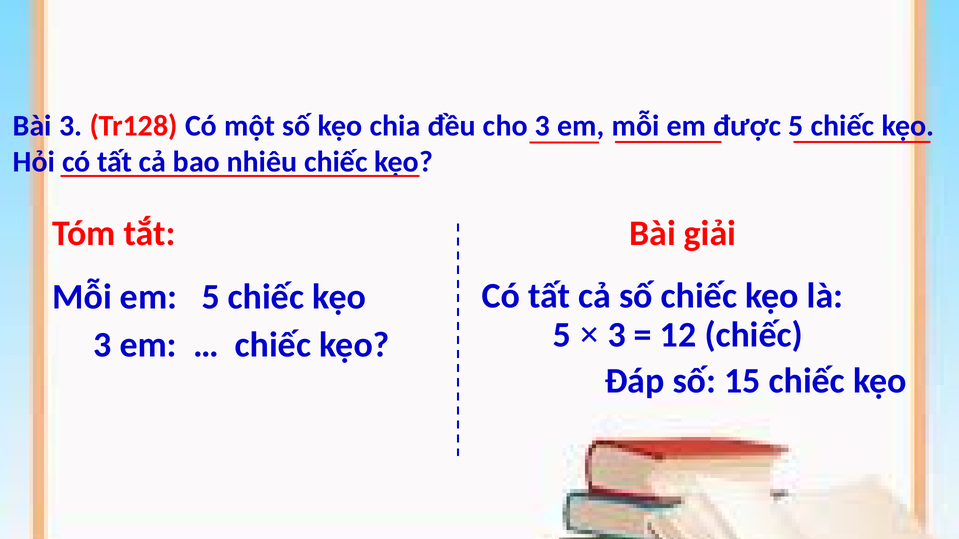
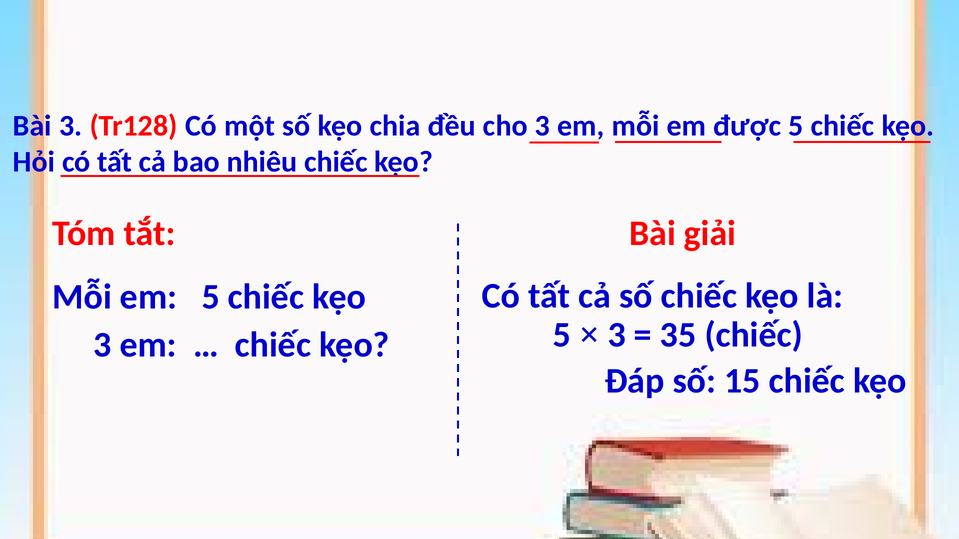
12: 12 -> 35 (678, 335)
